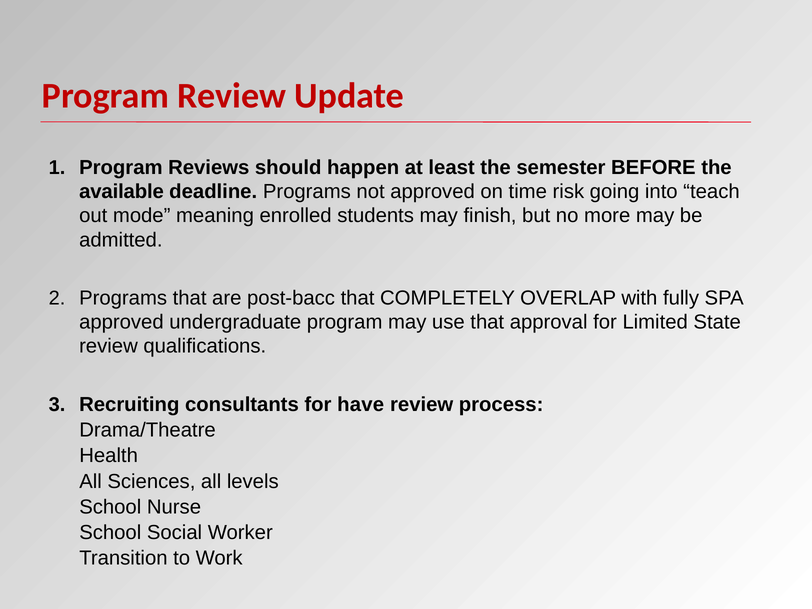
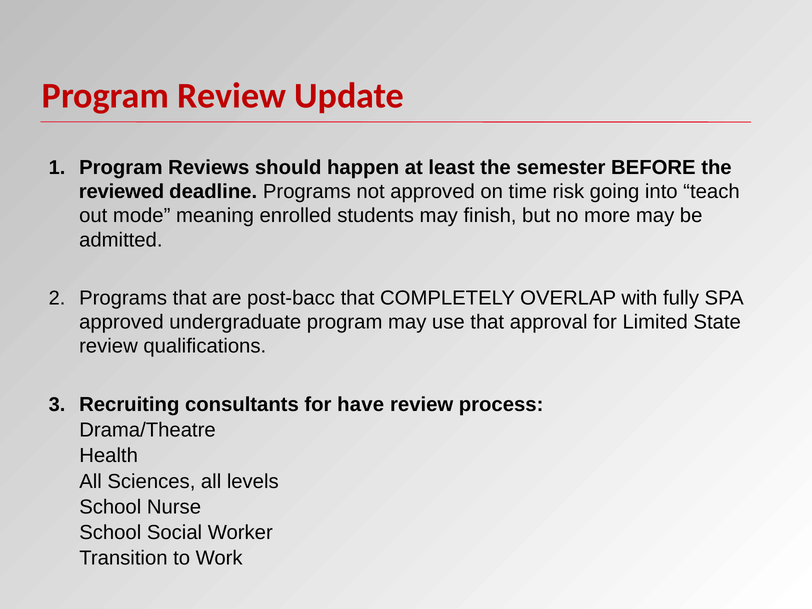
available: available -> reviewed (122, 192)
